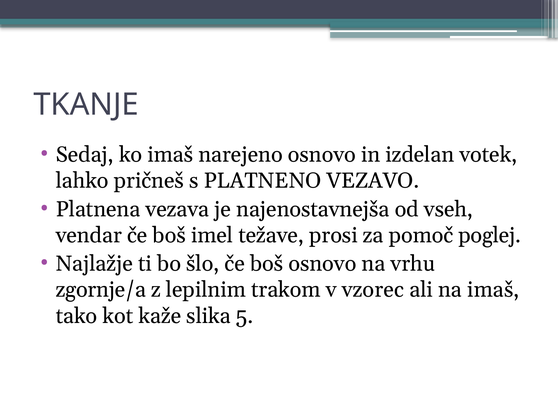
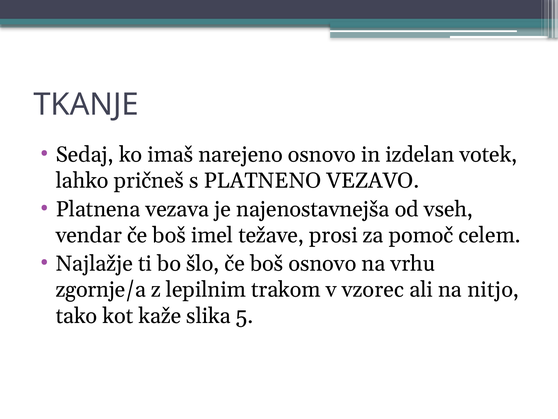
poglej: poglej -> celem (490, 235)
na imaš: imaš -> nitjo (493, 289)
